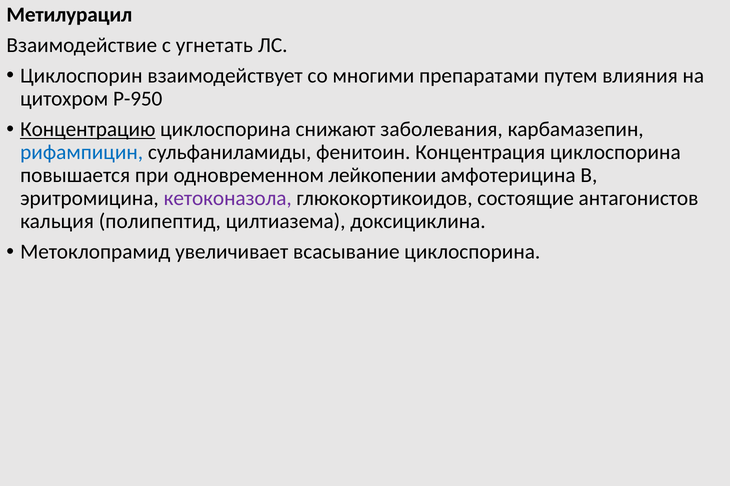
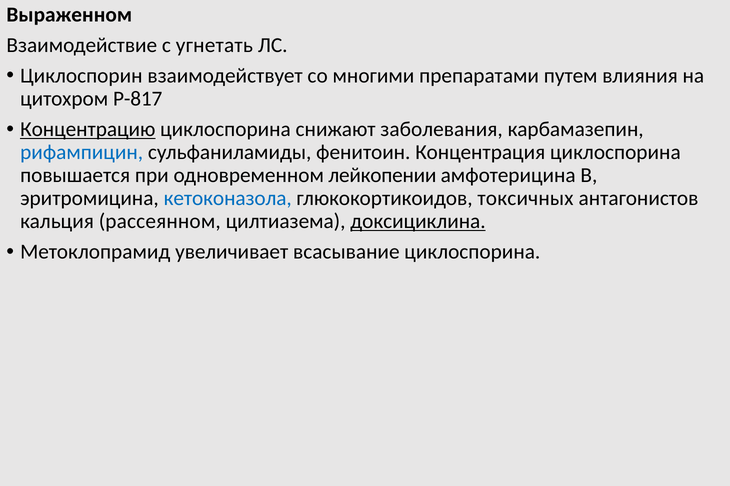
Метилурацил: Метилурацил -> Выраженном (69, 15)
P-950: P-950 -> P-817 (138, 99)
кетоконазола colour: purple -> blue (228, 199)
состоящие: состоящие -> токсичных (525, 199)
полипептид: полипептид -> рассеянном (160, 222)
доксициклина underline: none -> present (418, 222)
